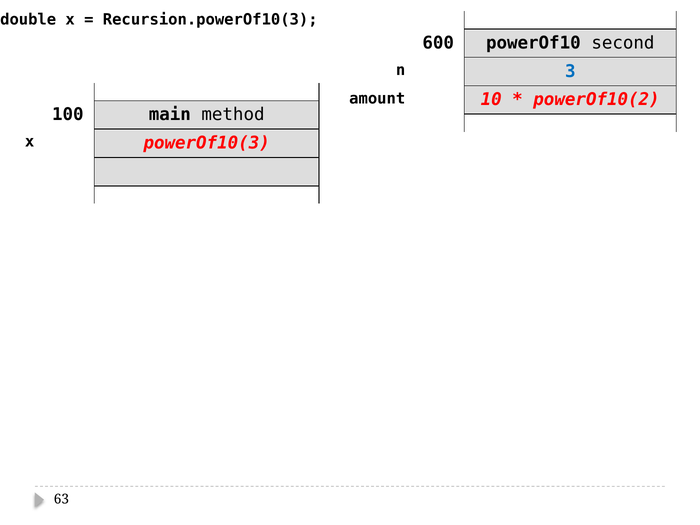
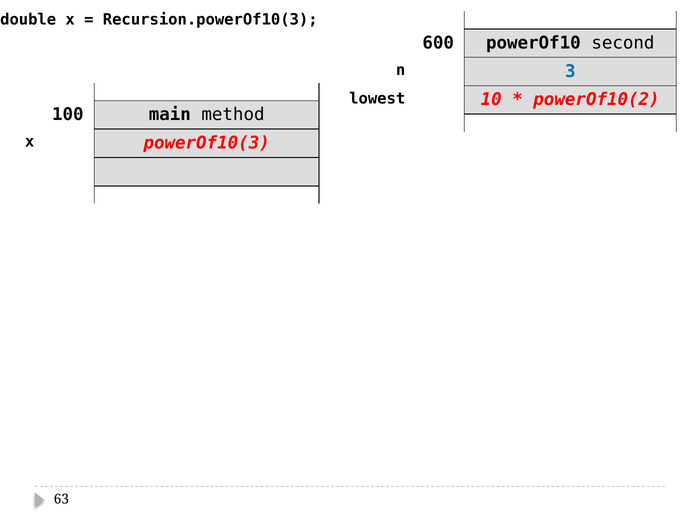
amount: amount -> lowest (377, 98)
